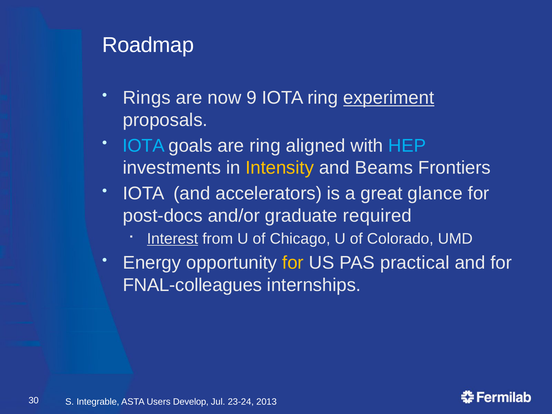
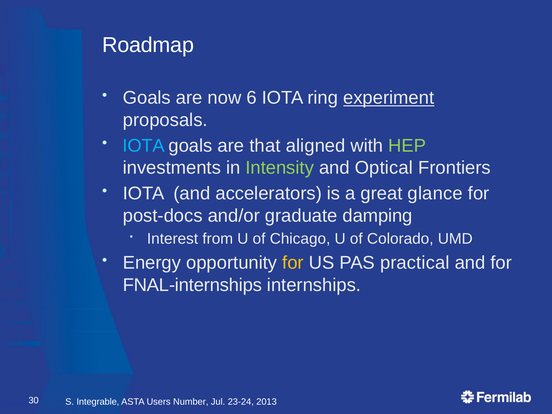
Rings: Rings -> Goals (147, 98)
9: 9 -> 6 (252, 98)
are ring: ring -> that (265, 146)
HEP colour: light blue -> light green (407, 146)
Intensity colour: yellow -> light green (280, 168)
Beams: Beams -> Optical (384, 168)
required: required -> damping (378, 216)
Interest underline: present -> none (173, 239)
FNAL-colleagues: FNAL-colleagues -> FNAL-internships (192, 285)
Develop: Develop -> Number (191, 402)
